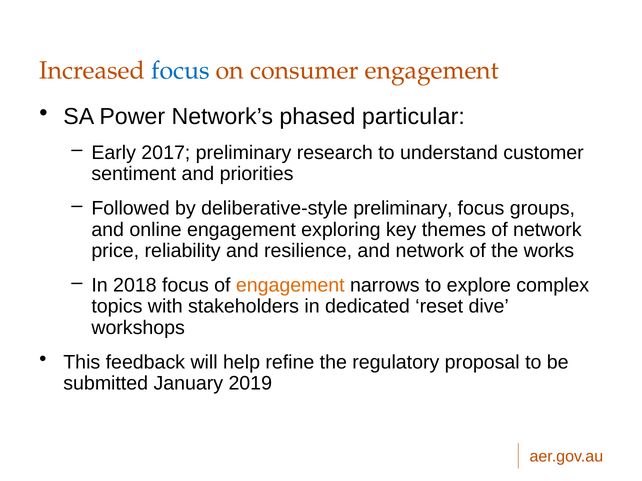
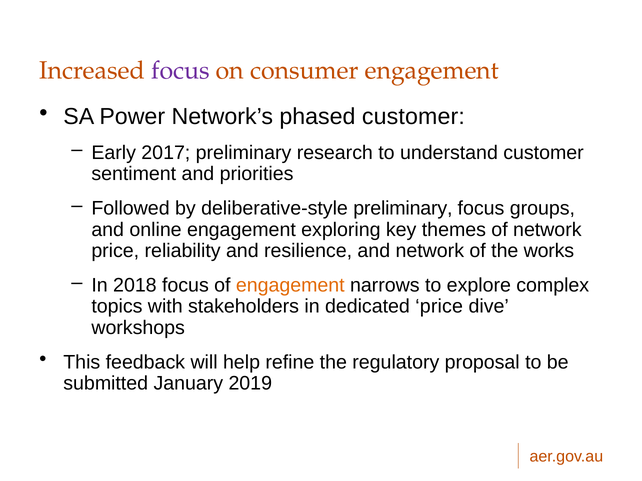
focus colour: blue -> purple (180, 71)
phased particular: particular -> customer (413, 117)
dedicated reset: reset -> price (439, 307)
